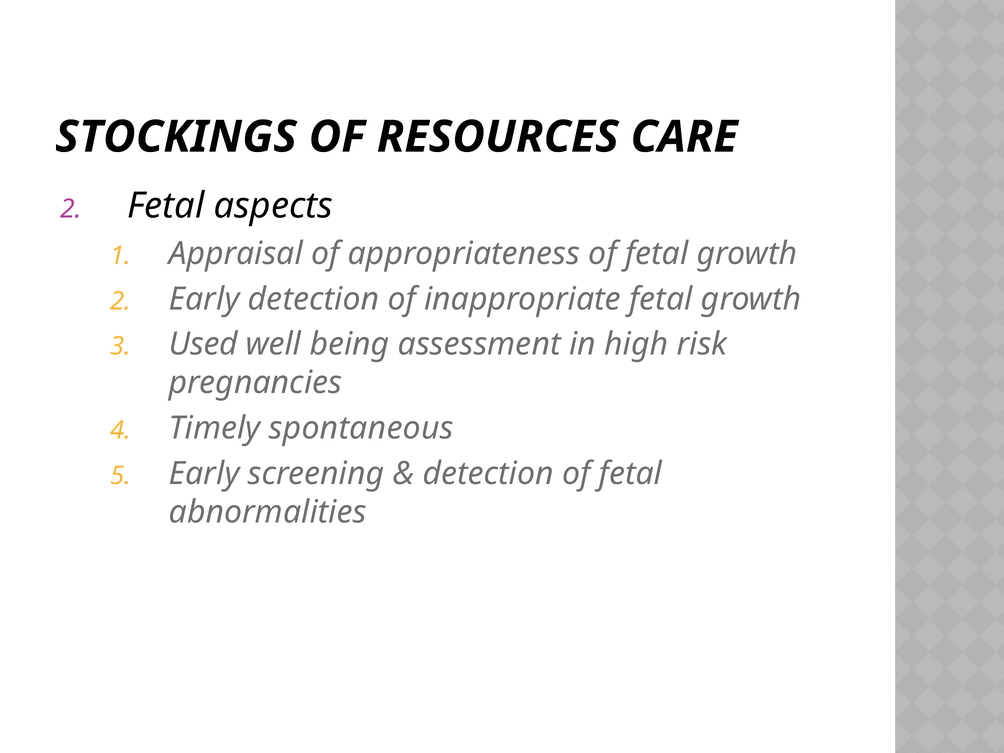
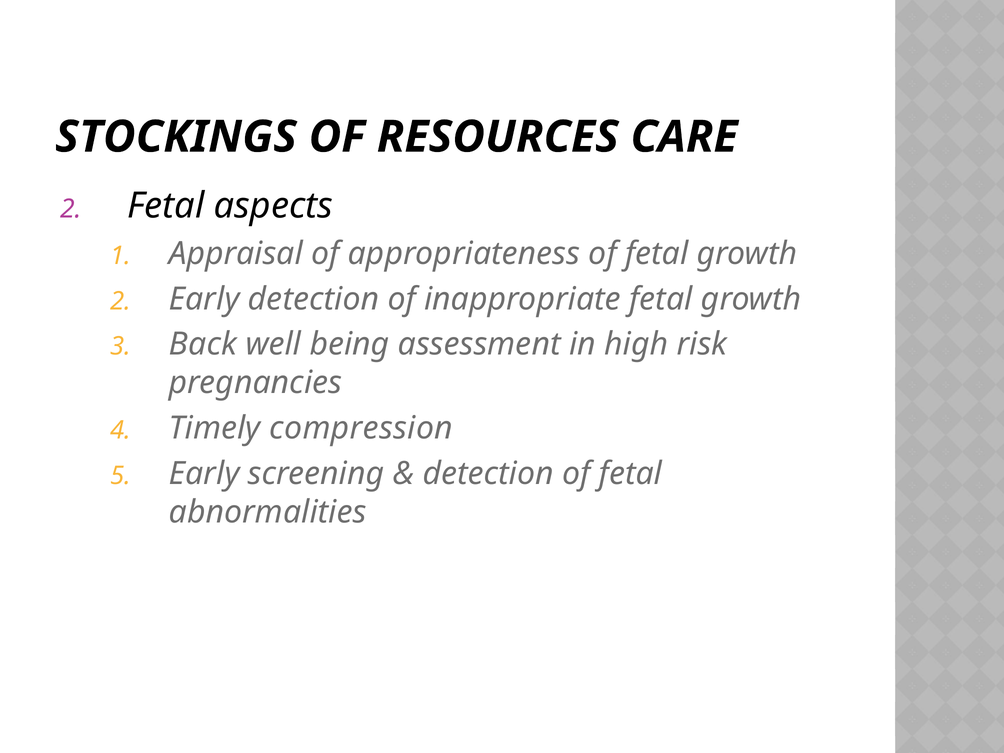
Used: Used -> Back (203, 344)
spontaneous: spontaneous -> compression (361, 428)
